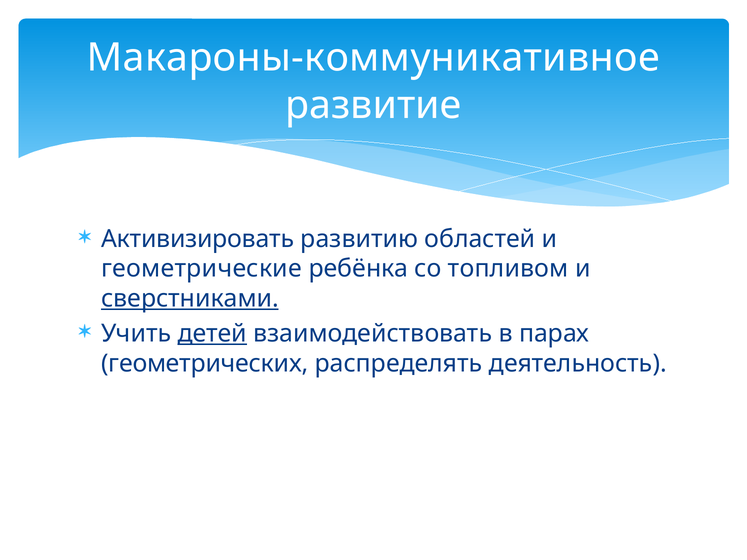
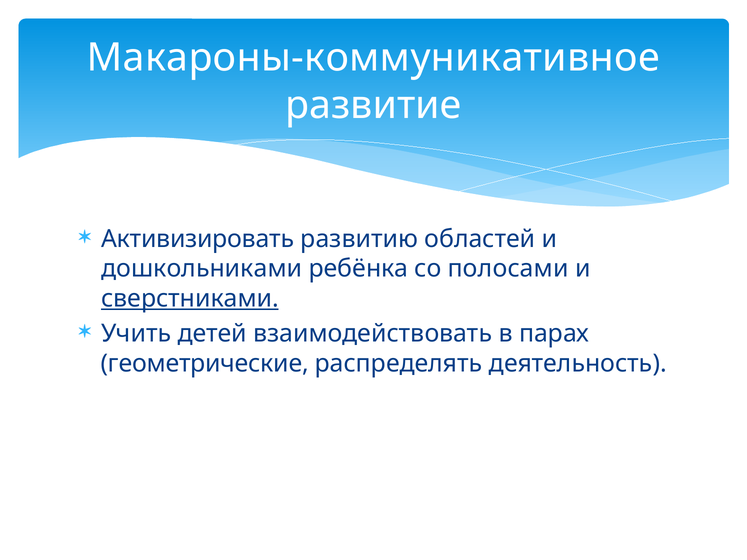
геометрические: геометрические -> дошкольниками (202, 269)
топливом: топливом -> полосами (508, 269)
детей underline: present -> none (212, 334)
геометрических: геометрических -> геометрические (205, 363)
